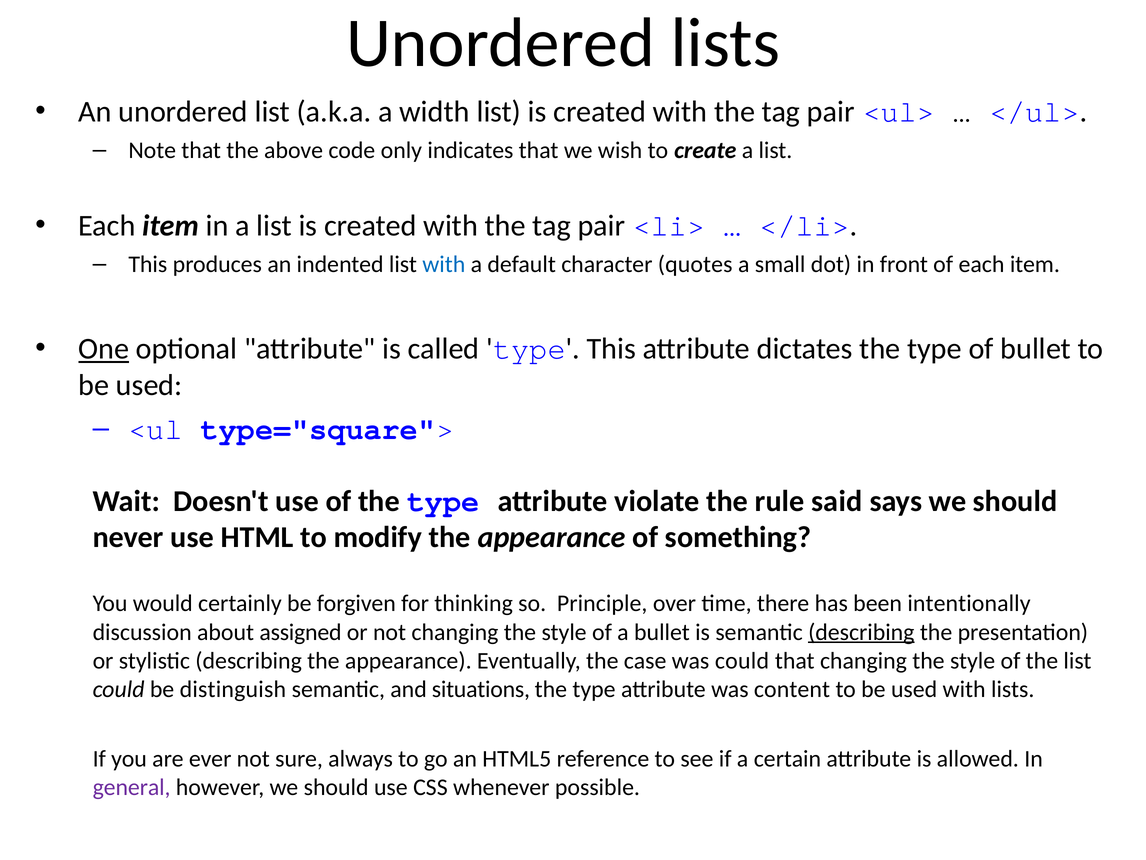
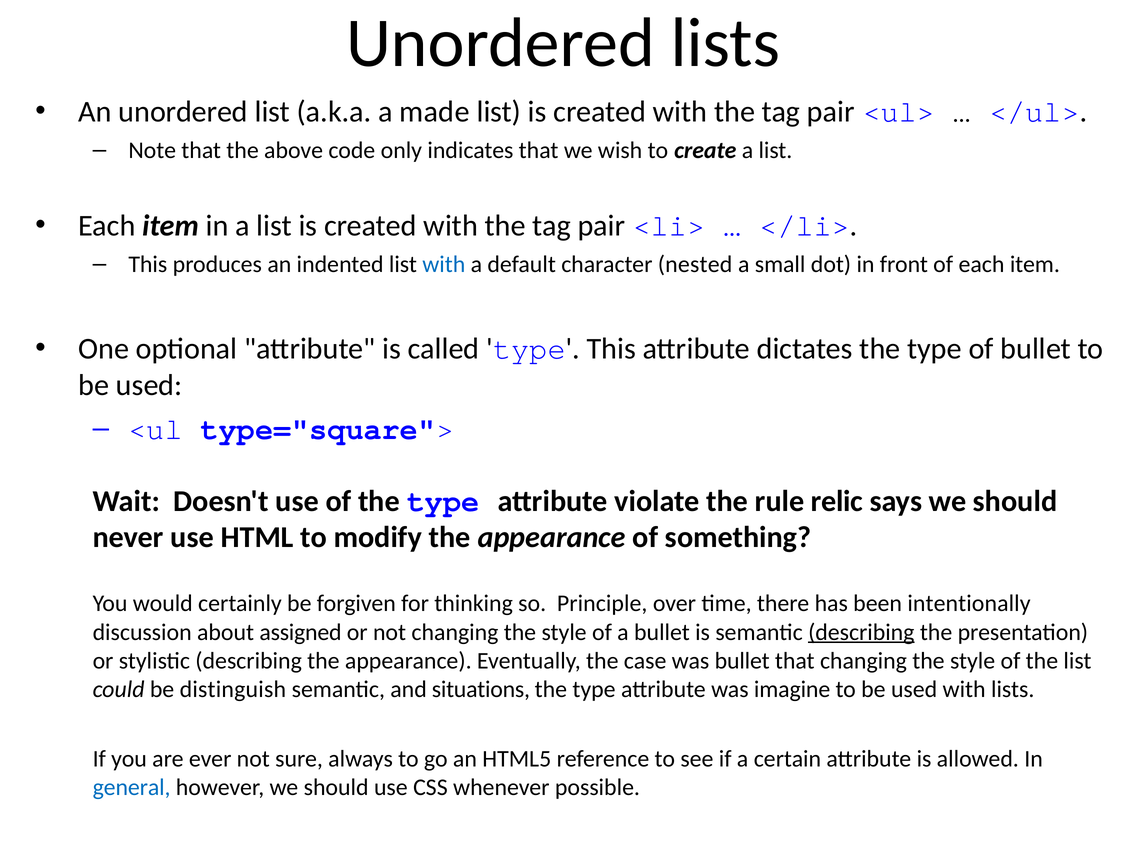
width: width -> made (434, 112)
quotes: quotes -> nested (695, 264)
One underline: present -> none (104, 349)
said: said -> relic (837, 501)
was could: could -> bullet (742, 660)
content: content -> imagine (792, 689)
general colour: purple -> blue (132, 787)
